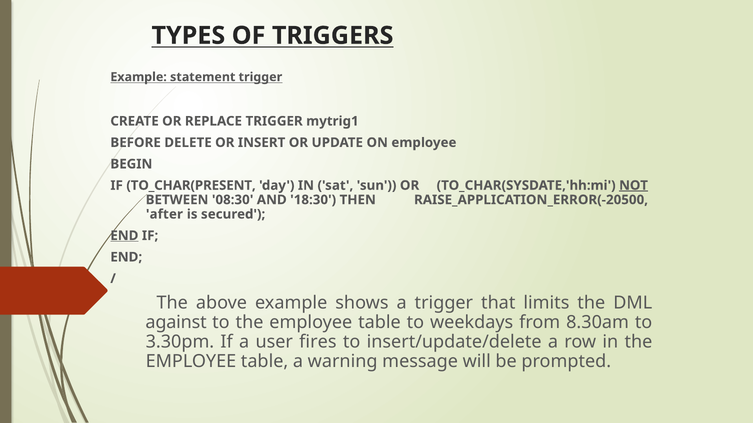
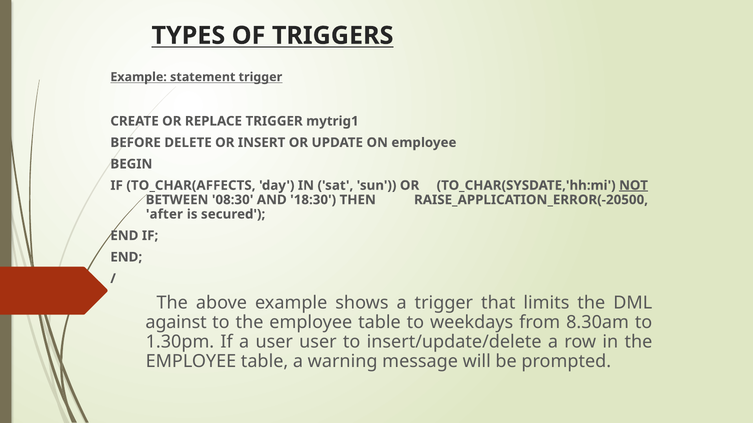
TO_CHAR(PRESENT: TO_CHAR(PRESENT -> TO_CHAR(AFFECTS (191, 186)
END underline: present -> none (124, 236)
3.30pm: 3.30pm -> 1.30pm (180, 342)
user fires: fires -> user (318, 342)
